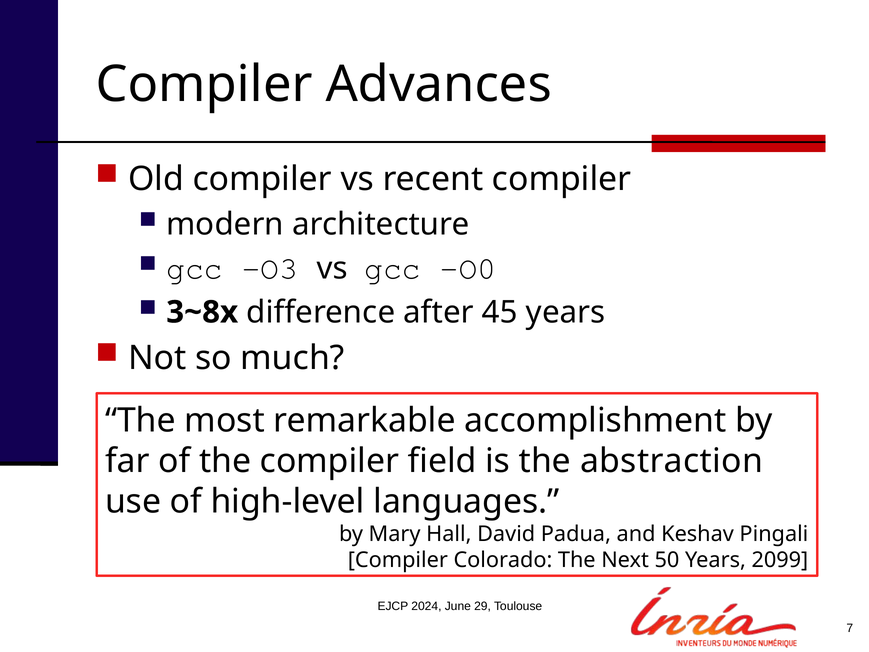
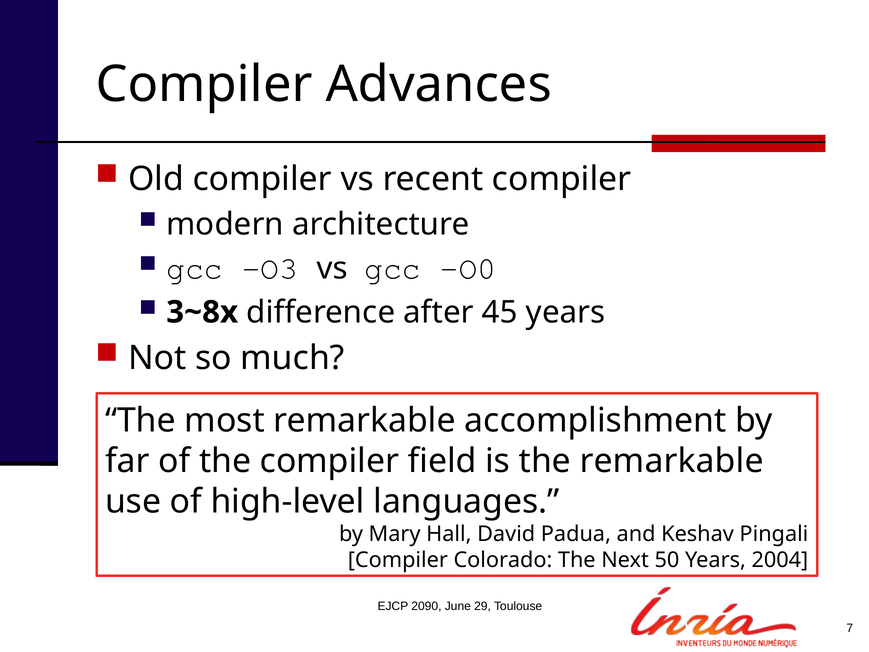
the abstraction: abstraction -> remarkable (672, 461)
2099: 2099 -> 2004 (780, 560)
2024: 2024 -> 2090 (426, 606)
